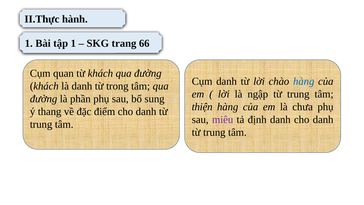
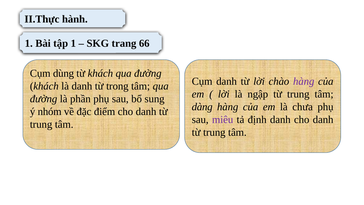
quan: quan -> dùng (63, 73)
hàng colour: blue -> purple (304, 81)
thiện: thiện -> dàng (202, 107)
thang: thang -> nhóm (50, 111)
